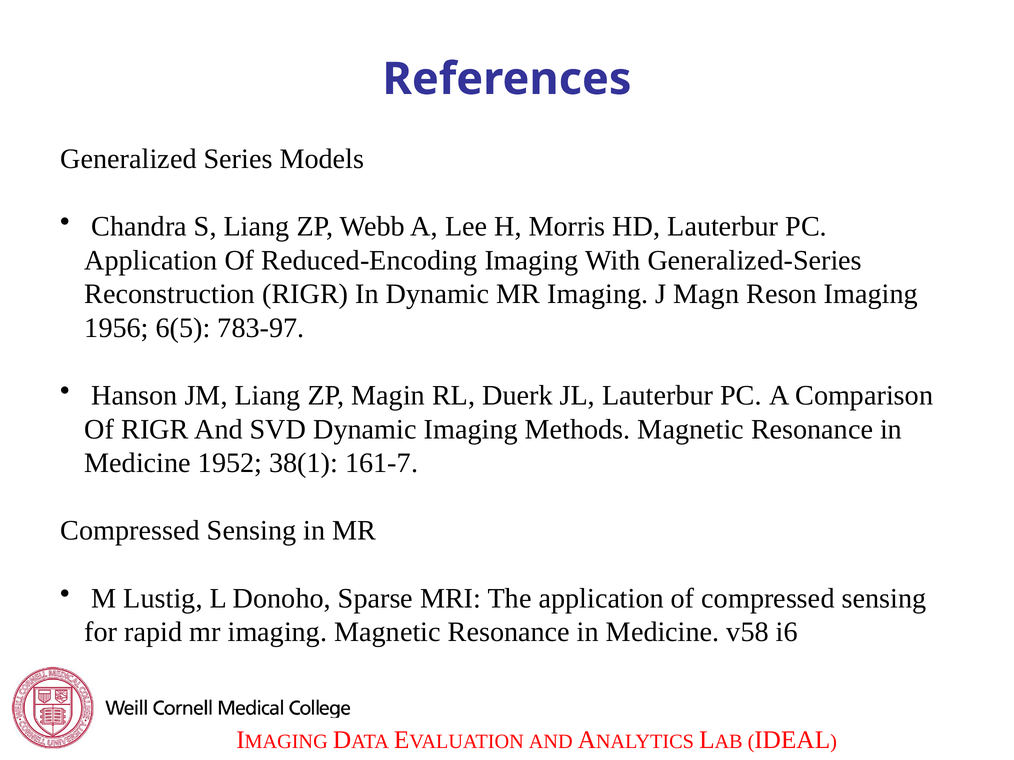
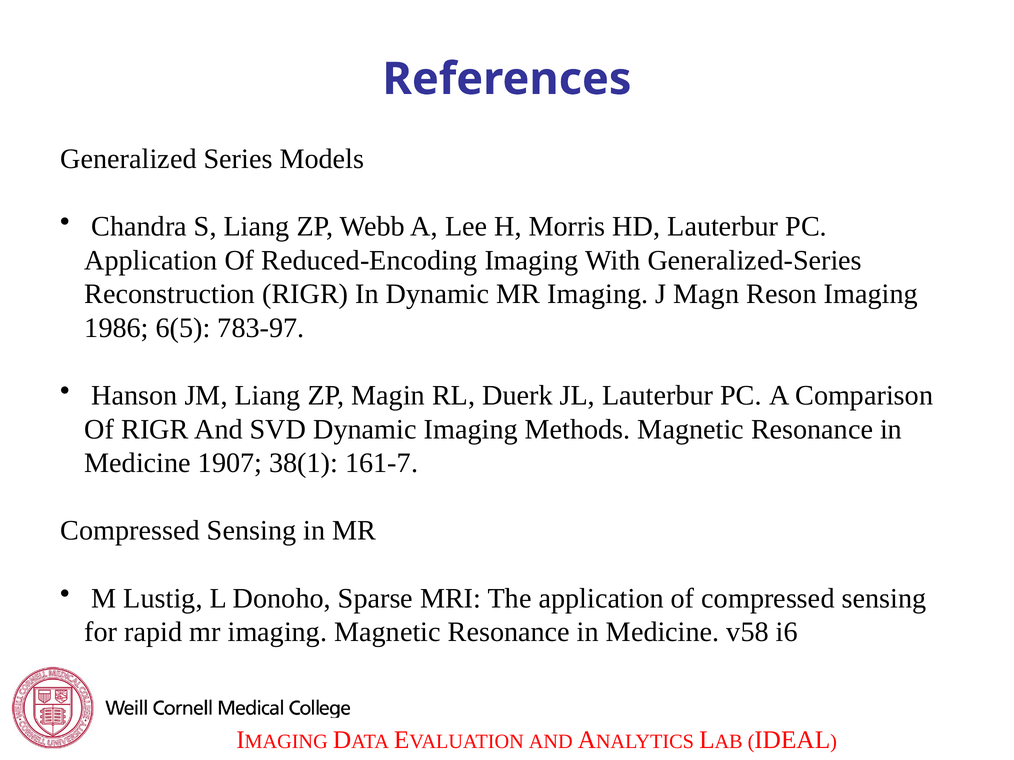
1956: 1956 -> 1986 (117, 328)
1952: 1952 -> 1907 (230, 463)
